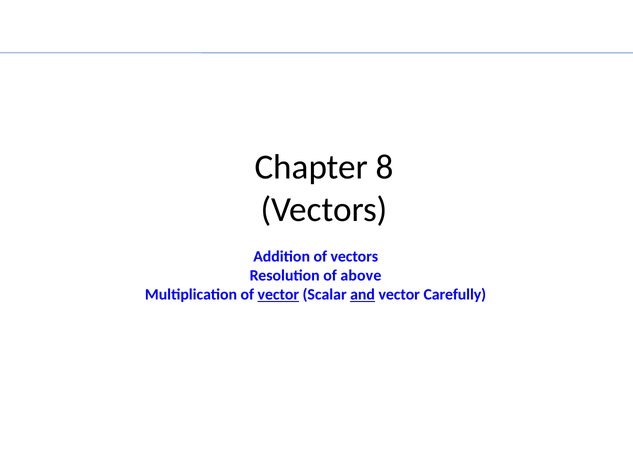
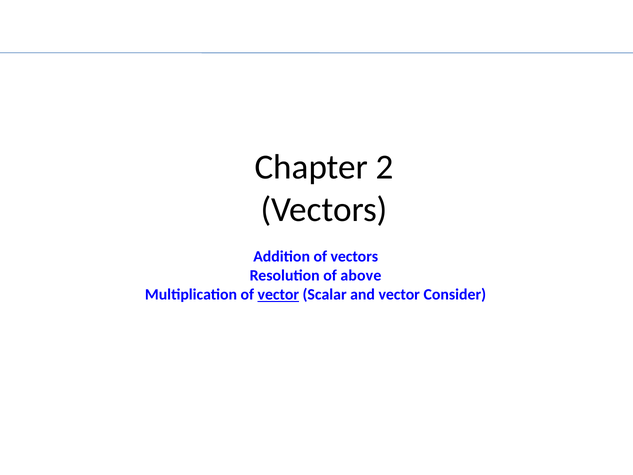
8: 8 -> 2 (385, 167)
and underline: present -> none (363, 294)
Carefully: Carefully -> Consider (455, 294)
